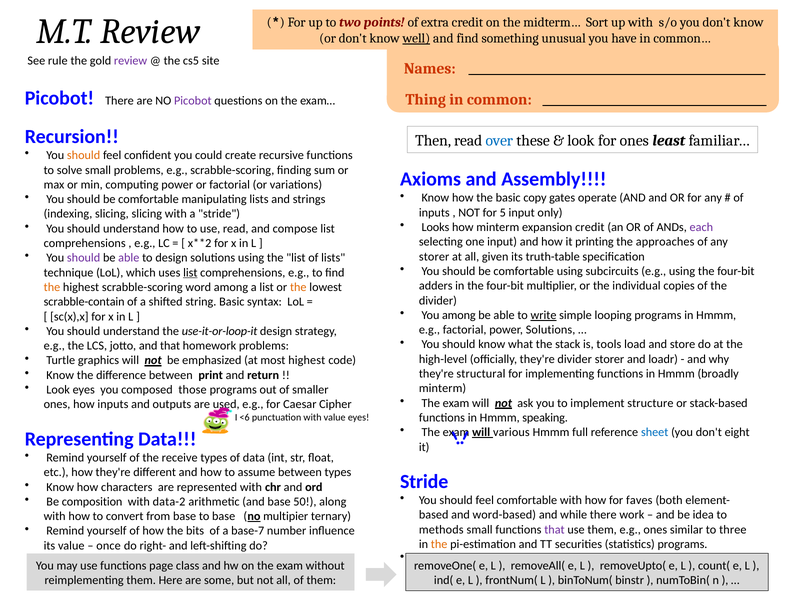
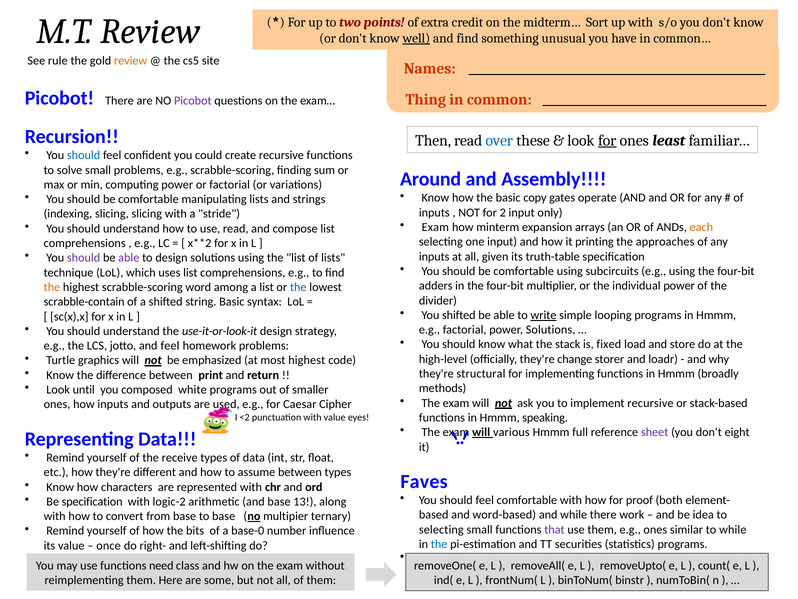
review colour: purple -> orange (131, 61)
for underline: none -> present (607, 140)
should colour: orange -> blue (84, 155)
Axioms: Axioms -> Around (431, 179)
5: 5 -> 2 (503, 212)
Looks: Looks -> Exam (435, 227)
expansion credit: credit -> arrays (590, 227)
each colour: purple -> orange (701, 227)
storer: storer -> inputs (434, 256)
list underline: present -> none (190, 272)
individual copies: copies -> power (679, 286)
the colour: orange -> blue (298, 287)
You among: among -> shifted (459, 315)
use-it-or-loop-it: use-it-or-loop-it -> use-it-or-look-it (220, 331)
tools: tools -> fixed (609, 344)
and that: that -> feel (170, 346)
they're divider: divider -> change (575, 359)
Look eyes: eyes -> until (84, 389)
those: those -> white (193, 389)
minterm: minterm -> methods (443, 388)
implement structure: structure -> recursive (650, 403)
<6: <6 -> <2 (245, 417)
sheet colour: blue -> purple (655, 432)
Stride: Stride -> Faves (424, 481)
faves: faves -> proof (639, 500)
Be composition: composition -> specification (92, 501)
data-2: data-2 -> logic-2 (169, 501)
50: 50 -> 13 (305, 501)
base-7: base-7 -> base-0 (248, 531)
methods: methods -> selecting (441, 529)
to three: three -> while (733, 529)
the colour: orange -> blue (439, 544)
page: page -> need (161, 565)
